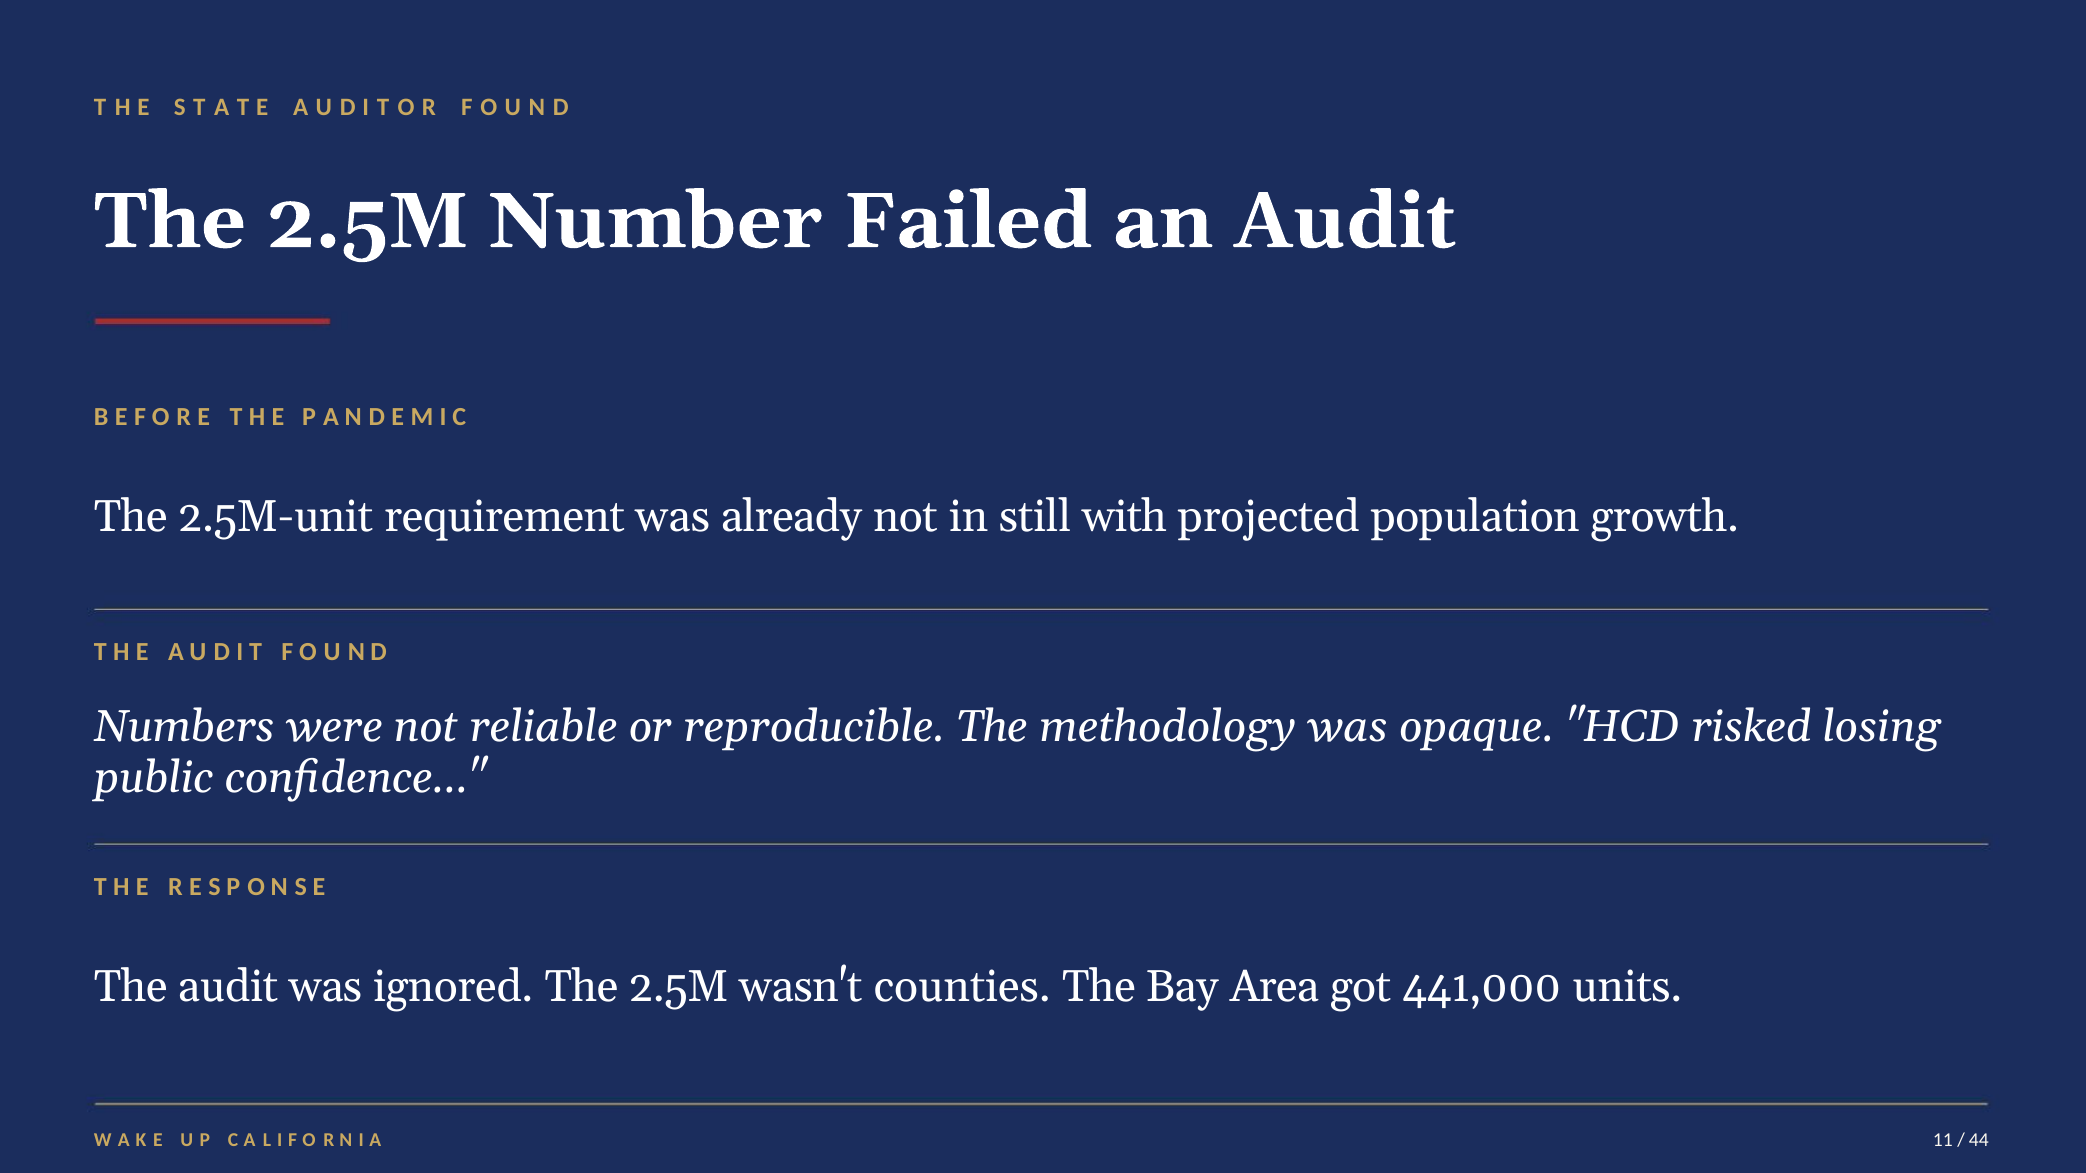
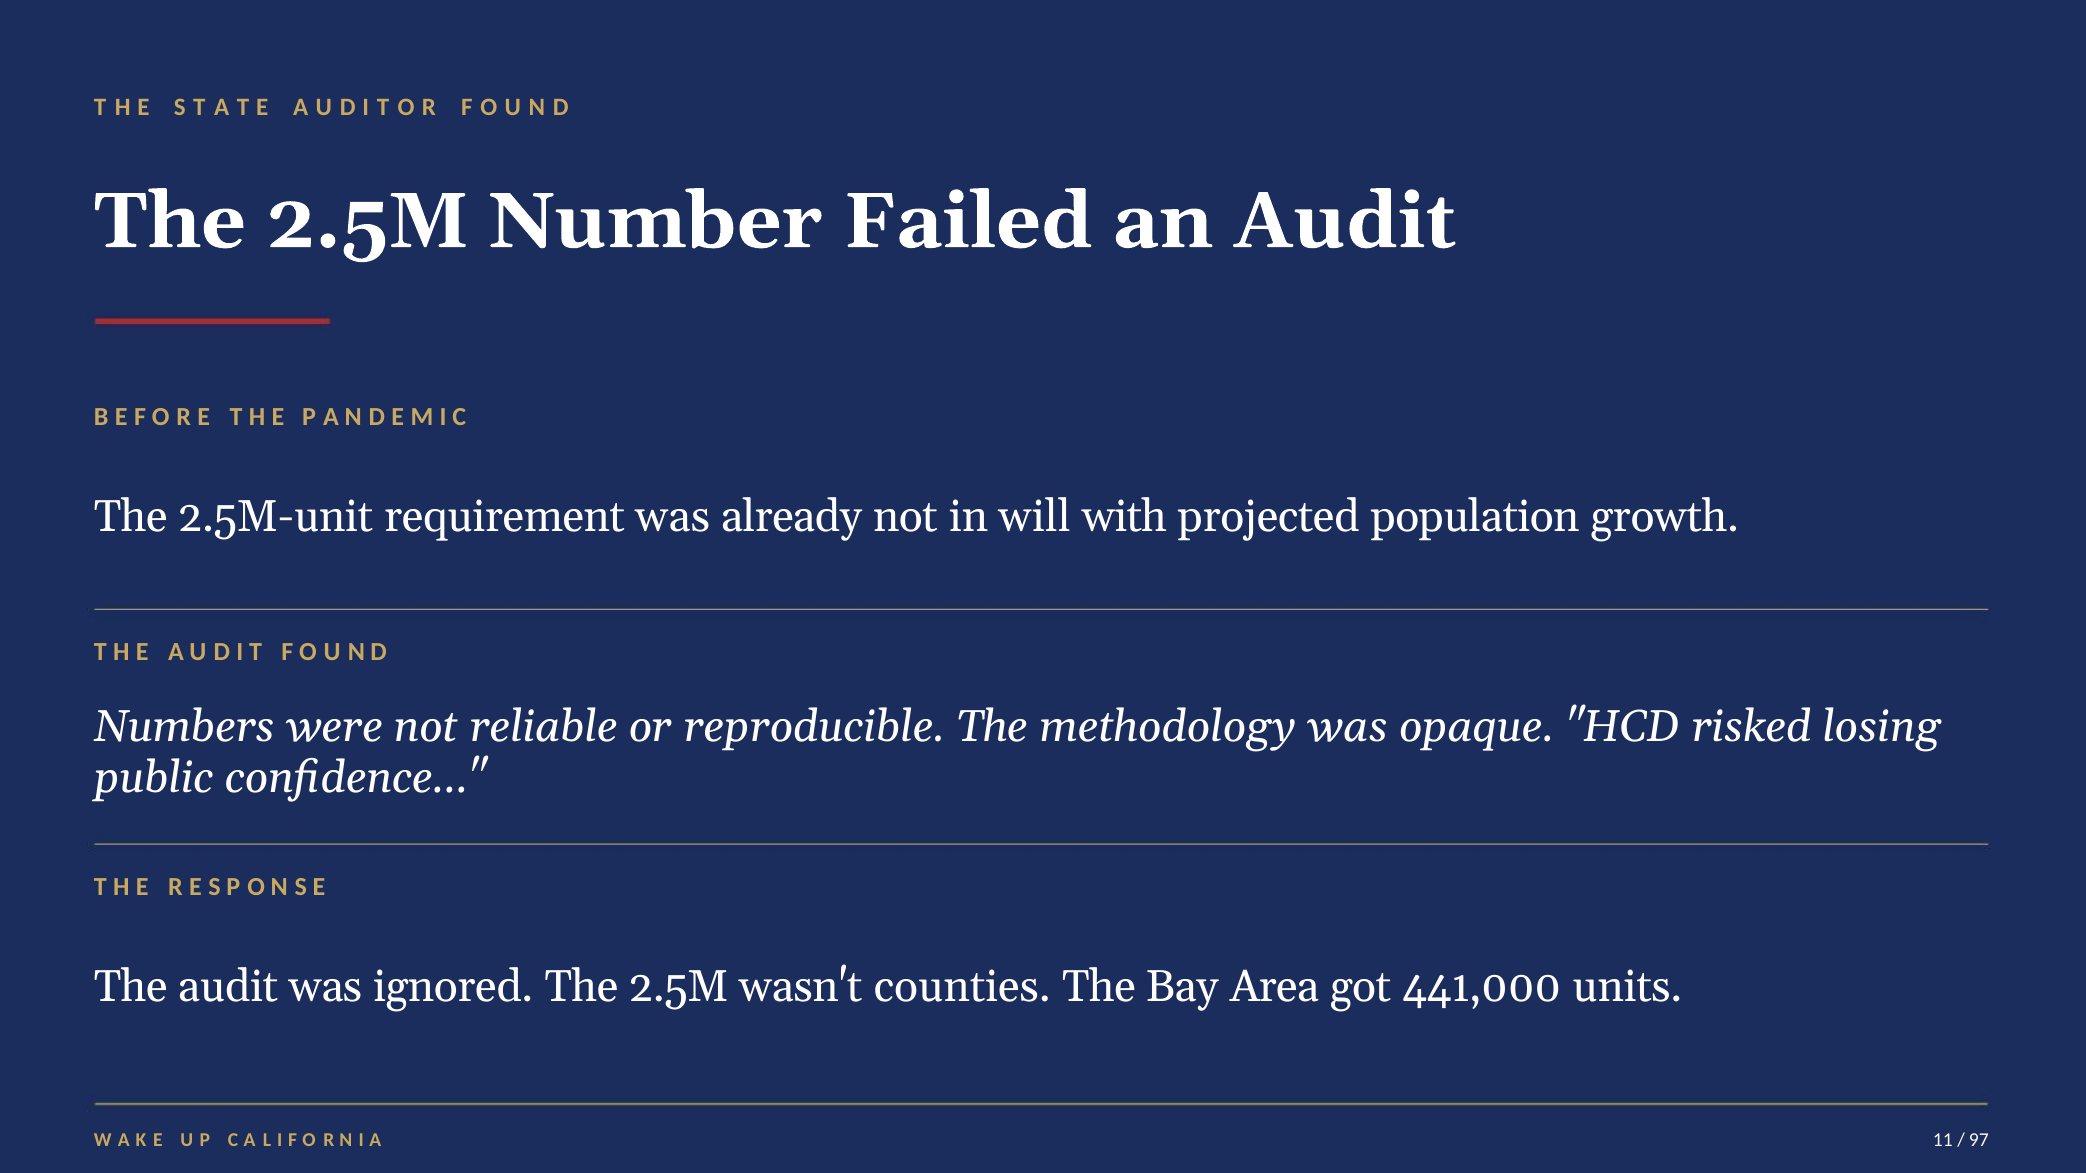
still: still -> will (1035, 517)
44: 44 -> 97 (1979, 1140)
